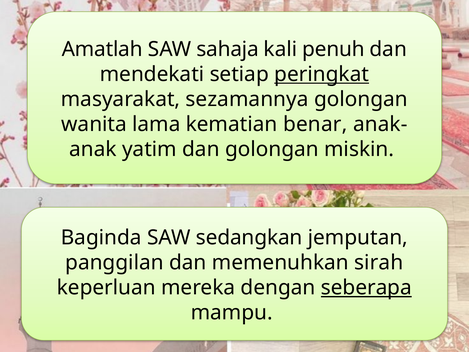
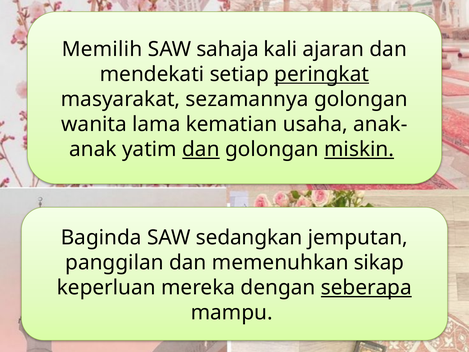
Amatlah: Amatlah -> Memilih (102, 49)
penuh: penuh -> ajaran (333, 49)
benar: benar -> usaha (315, 124)
dan underline: none -> present (201, 149)
miskin underline: none -> present (359, 149)
sirah: sirah -> sikap (379, 263)
